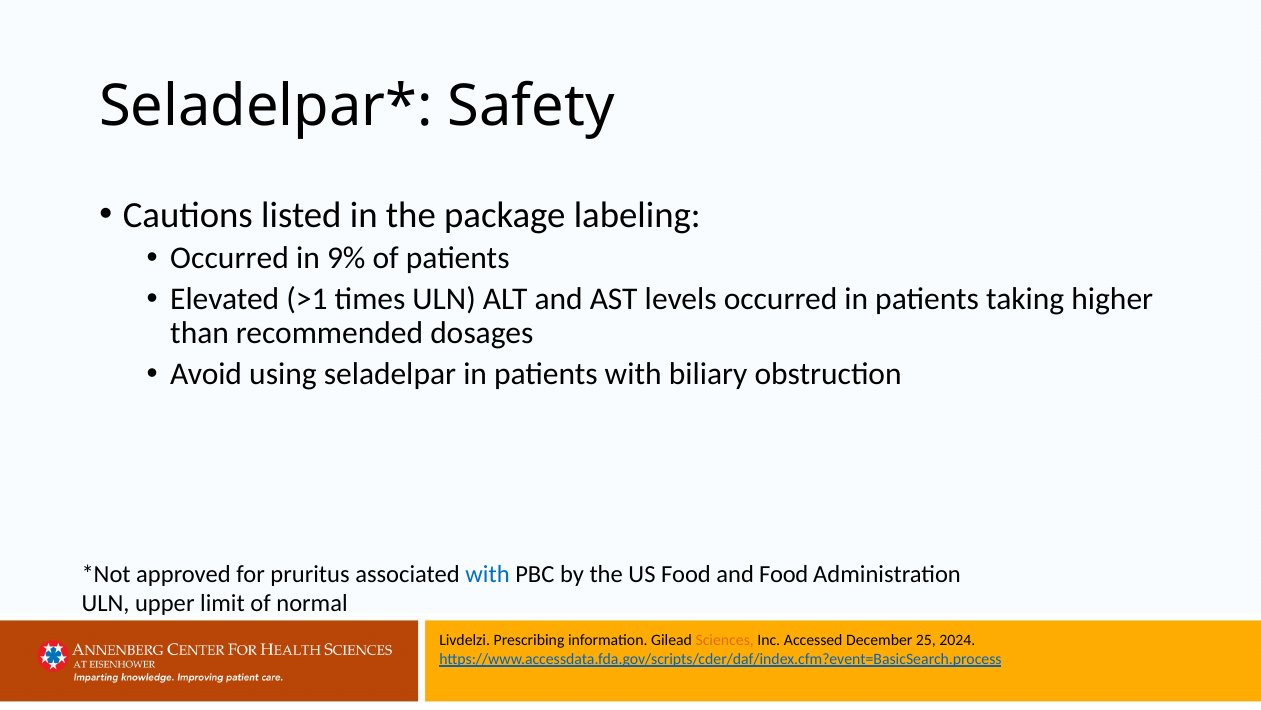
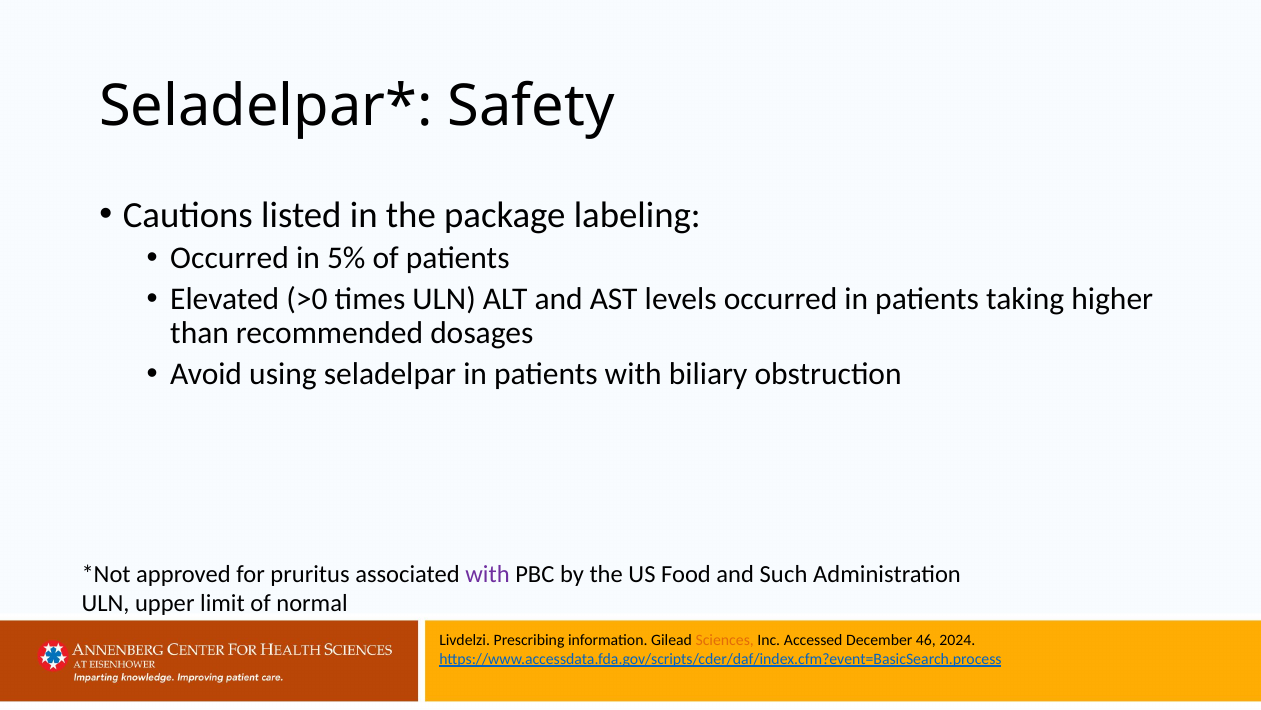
9%: 9% -> 5% (346, 258)
>1: >1 -> >0 (307, 299)
with colour: blue -> purple (488, 573)
and Food: Food -> Such (784, 573)
25: 25 -> 46 (926, 640)
